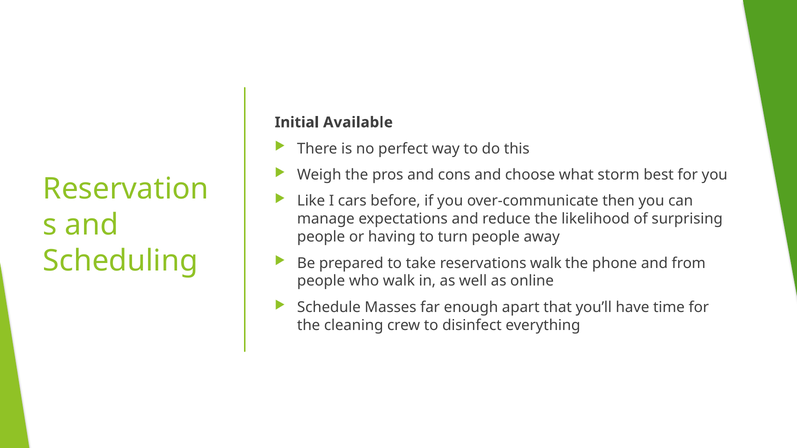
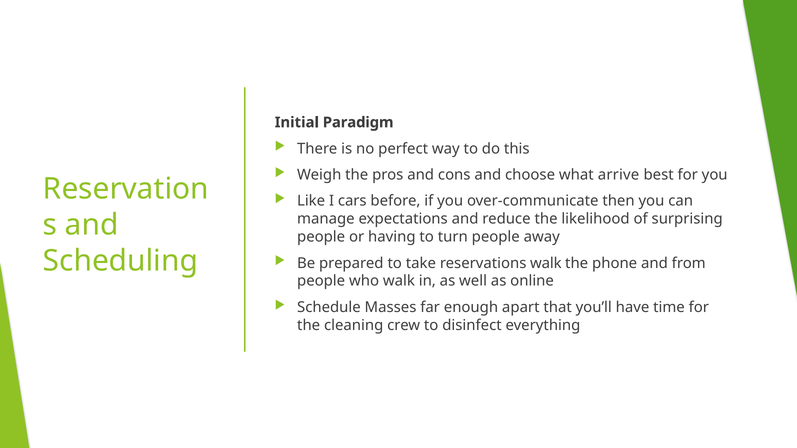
Available: Available -> Paradigm (358, 122)
storm: storm -> arrive (619, 175)
